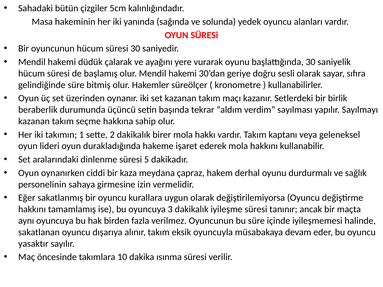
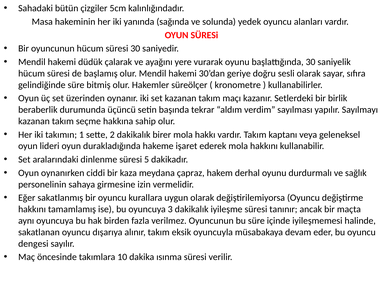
yasaktır: yasaktır -> dengesi (33, 244)
